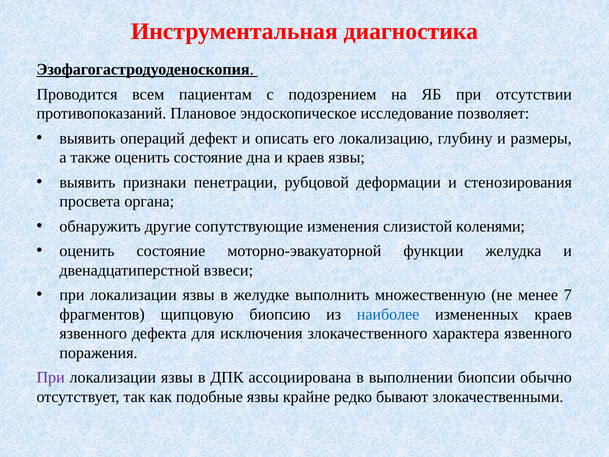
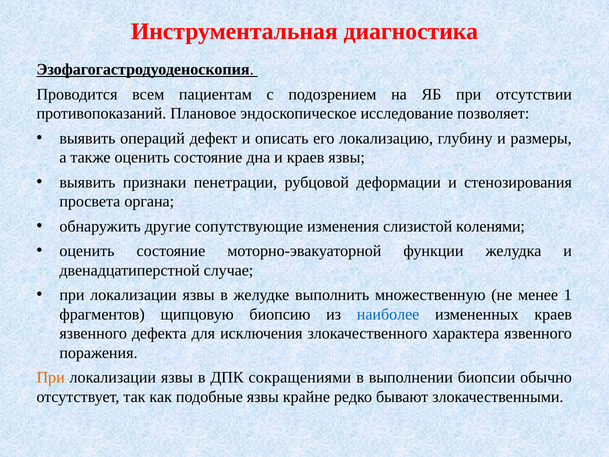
взвеси: взвеси -> случае (229, 270)
7: 7 -> 1 (568, 295)
При colour: purple -> orange (51, 377)
ассоциирована: ассоциирована -> сокращениями (300, 377)
